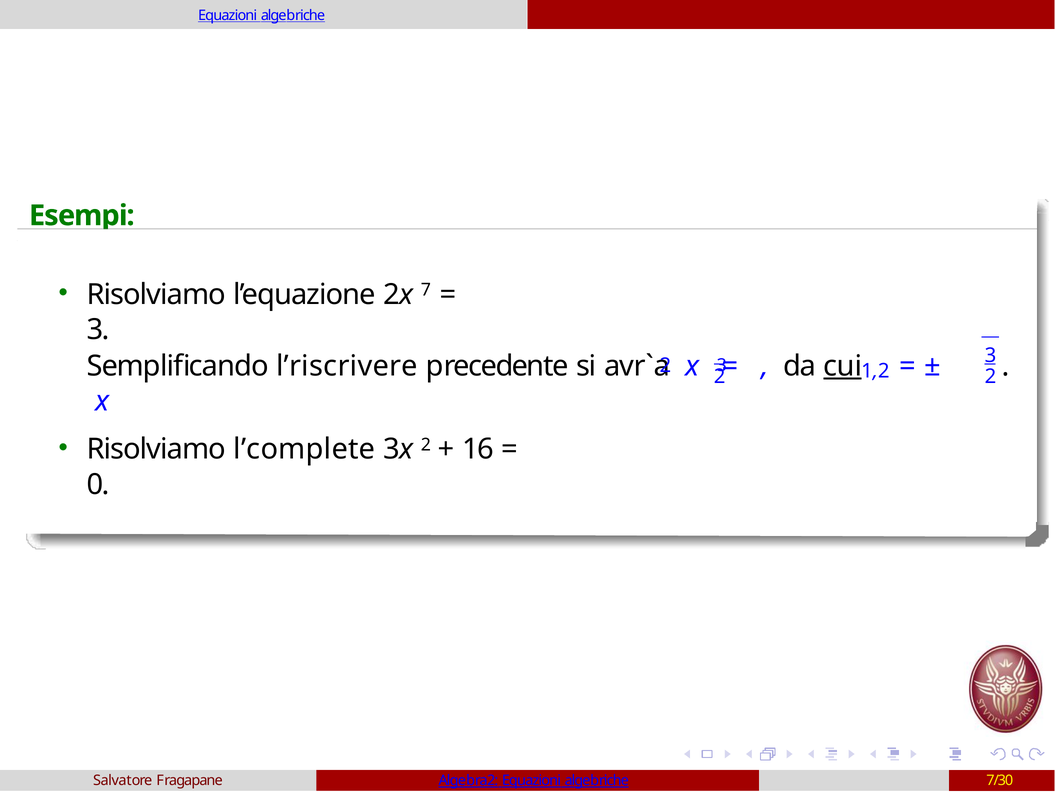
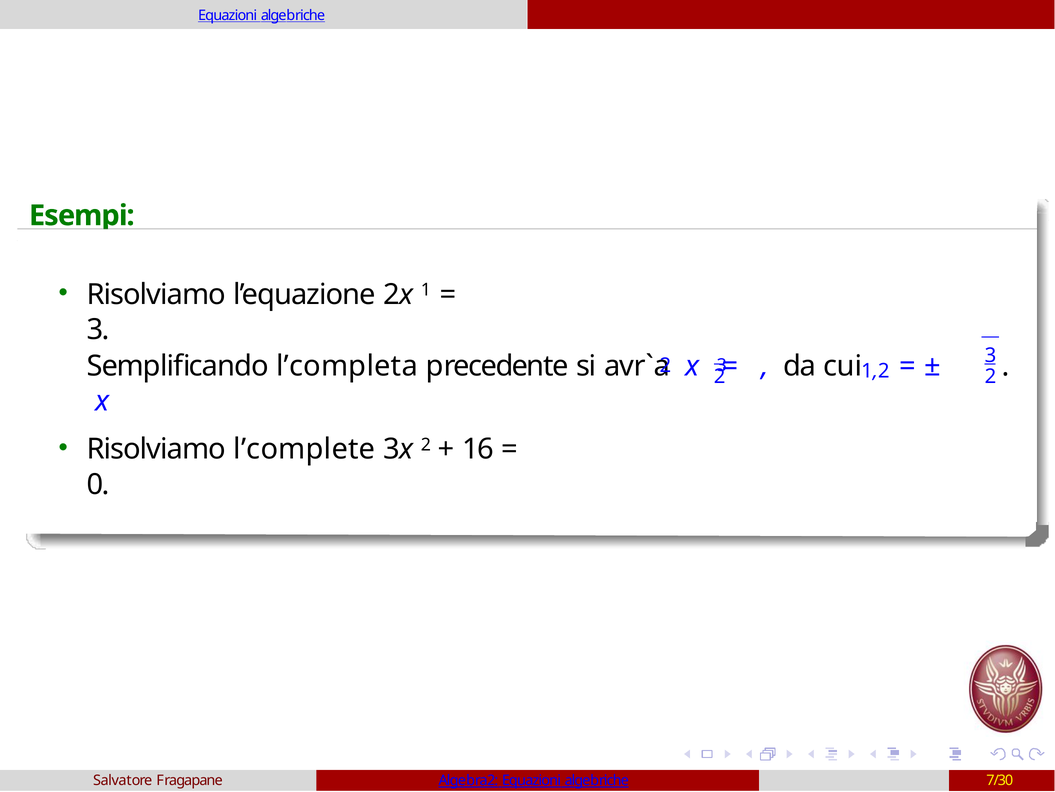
7: 7 -> 1 (426, 290)
l’riscrivere: l’riscrivere -> l’completa (347, 366)
cui underline: present -> none (843, 366)
